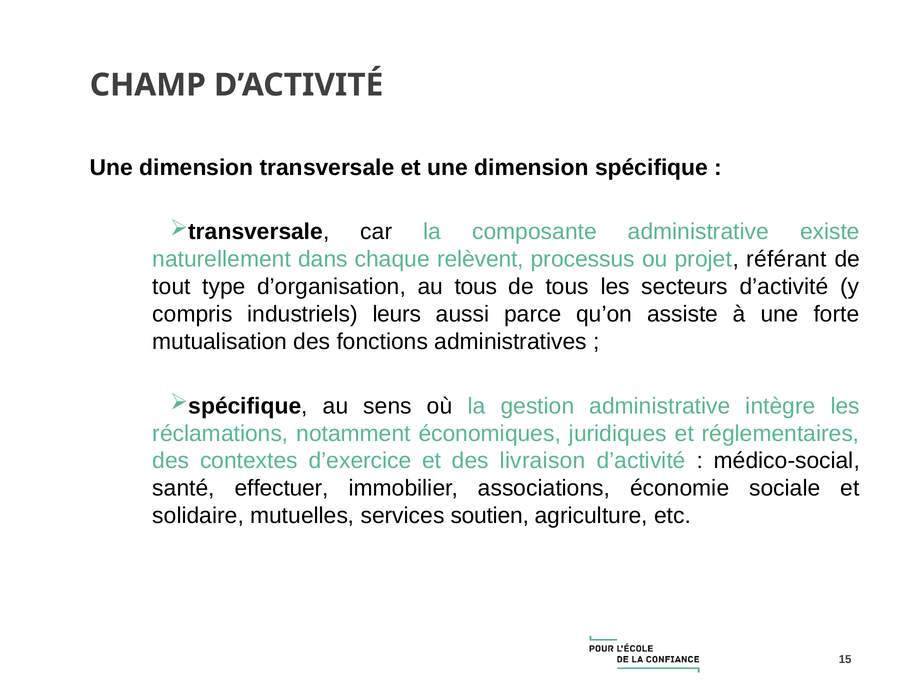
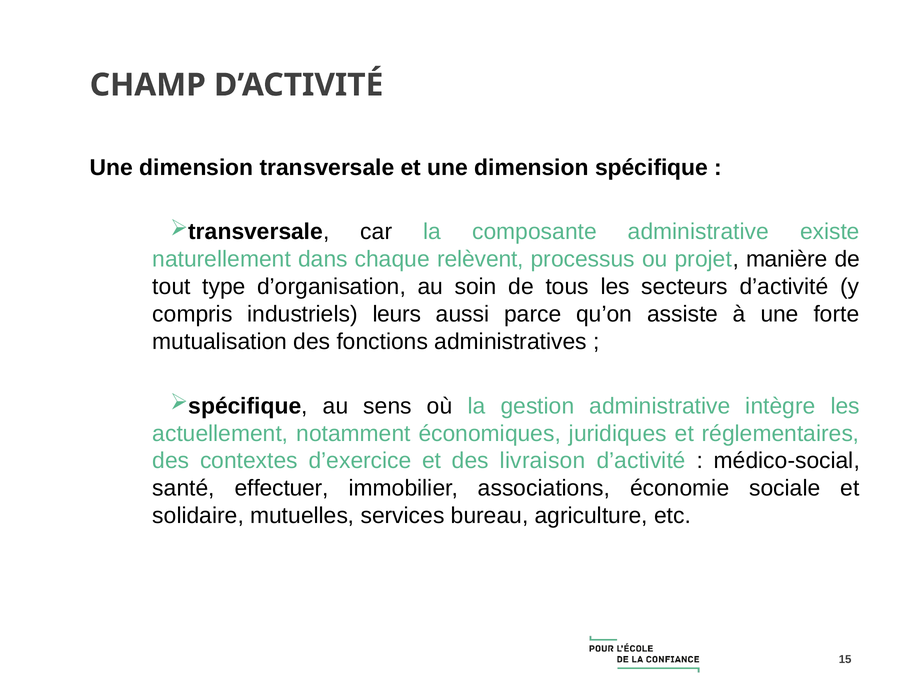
référant: référant -> manière (787, 259)
au tous: tous -> soin (476, 287)
réclamations: réclamations -> actuellement (220, 433)
soutien: soutien -> bureau (490, 515)
